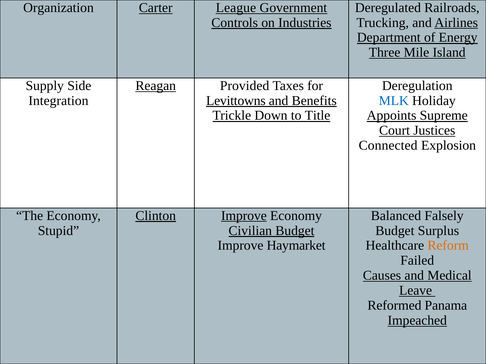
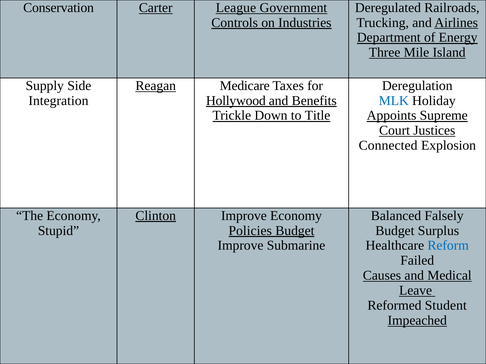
Organization: Organization -> Conservation (59, 8)
Provided: Provided -> Medicare (245, 86)
Levittowns: Levittowns -> Hollywood (236, 101)
Improve underline: present -> none (244, 216)
Civilian: Civilian -> Policies (250, 231)
Haymarket: Haymarket -> Submarine (296, 246)
Reform colour: orange -> blue (448, 246)
Panama: Panama -> Student (446, 306)
